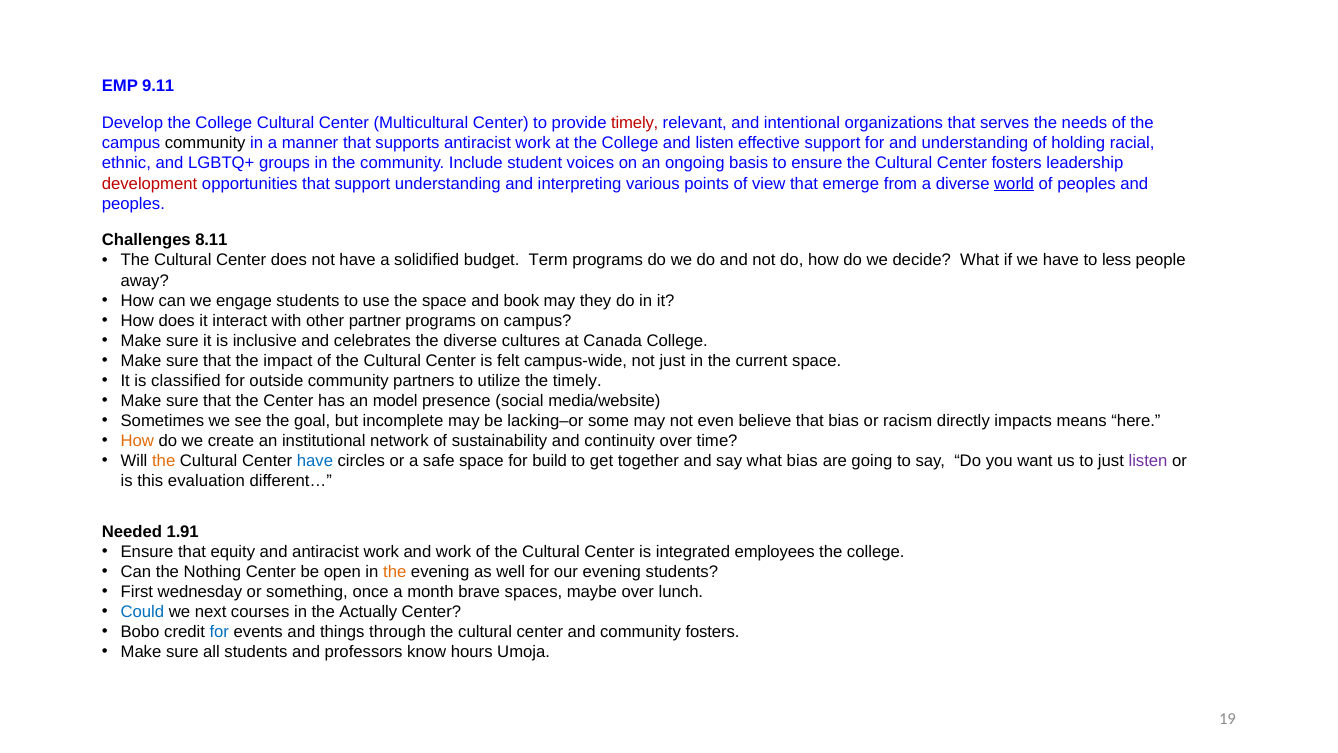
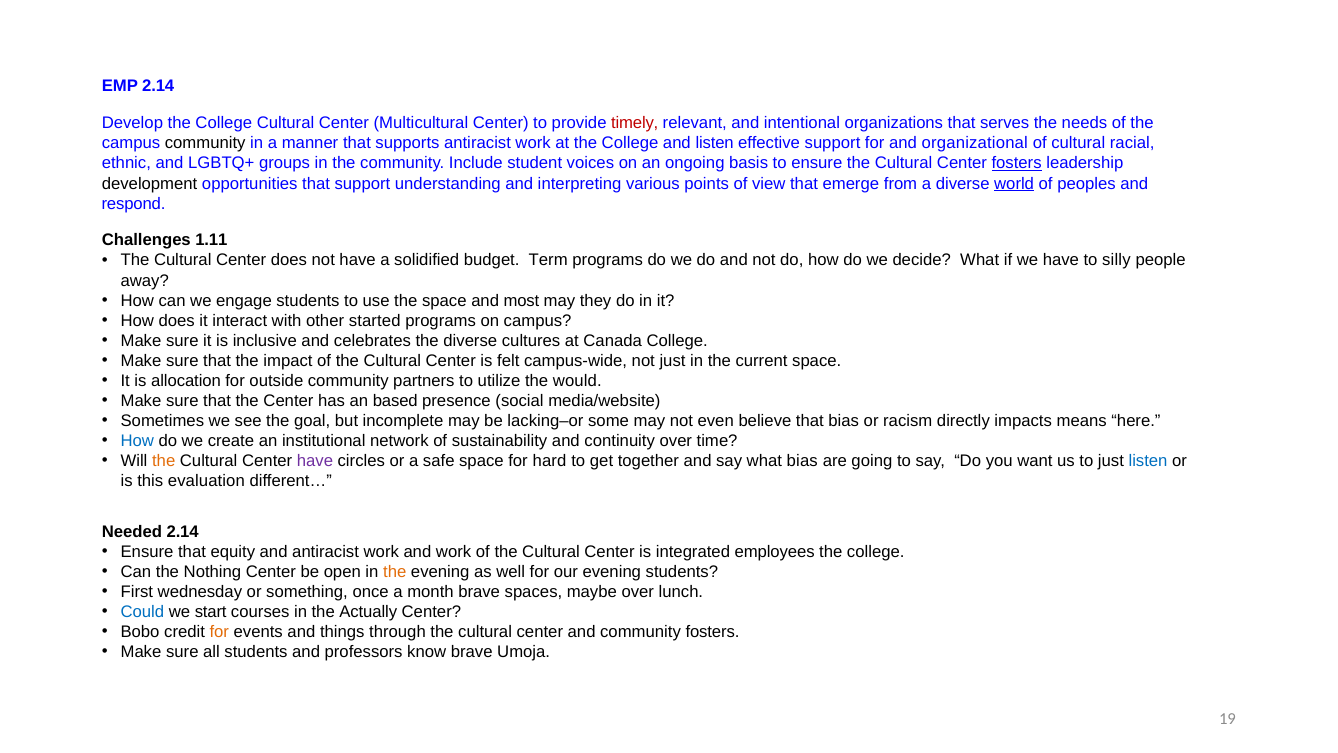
EMP 9.11: 9.11 -> 2.14 (158, 86)
and understanding: understanding -> organizational (975, 143)
of holding: holding -> cultural (1078, 143)
fosters underline: none -> present (1017, 163)
development colour: red -> black (150, 183)
peoples: peoples -> respond (133, 203)
8.11: 8.11 -> 1.11 (211, 240)
less: less -> silly (1116, 260)
book: book -> most (521, 300)
partner: partner -> started (375, 321)
classified: classified -> allocation (186, 381)
the timely: timely -> would (577, 381)
model: model -> based (395, 401)
How colour: orange -> blue (137, 441)
have colour: blue -> purple (315, 461)
build: build -> hard (550, 461)
listen colour: purple -> blue (1148, 461)
Needed 1.91: 1.91 -> 2.14 (183, 531)
next: next -> start (211, 612)
for colour: blue -> orange (219, 632)
know hours: hours -> brave (472, 652)
